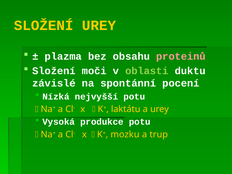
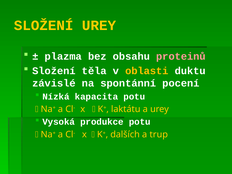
moči: moči -> těla (94, 71)
oblasti colour: light green -> yellow (147, 71)
nejvyšší: nejvyšší -> kapacita (96, 97)
mozku: mozku -> dalších (125, 134)
